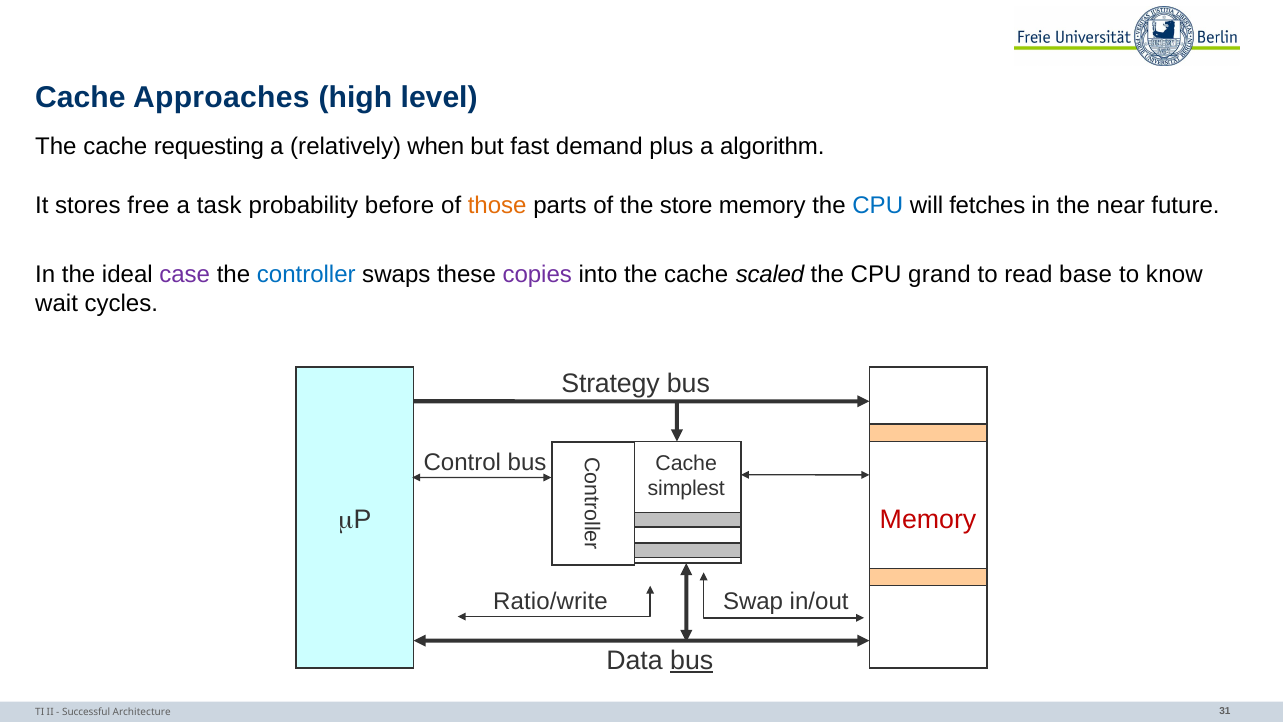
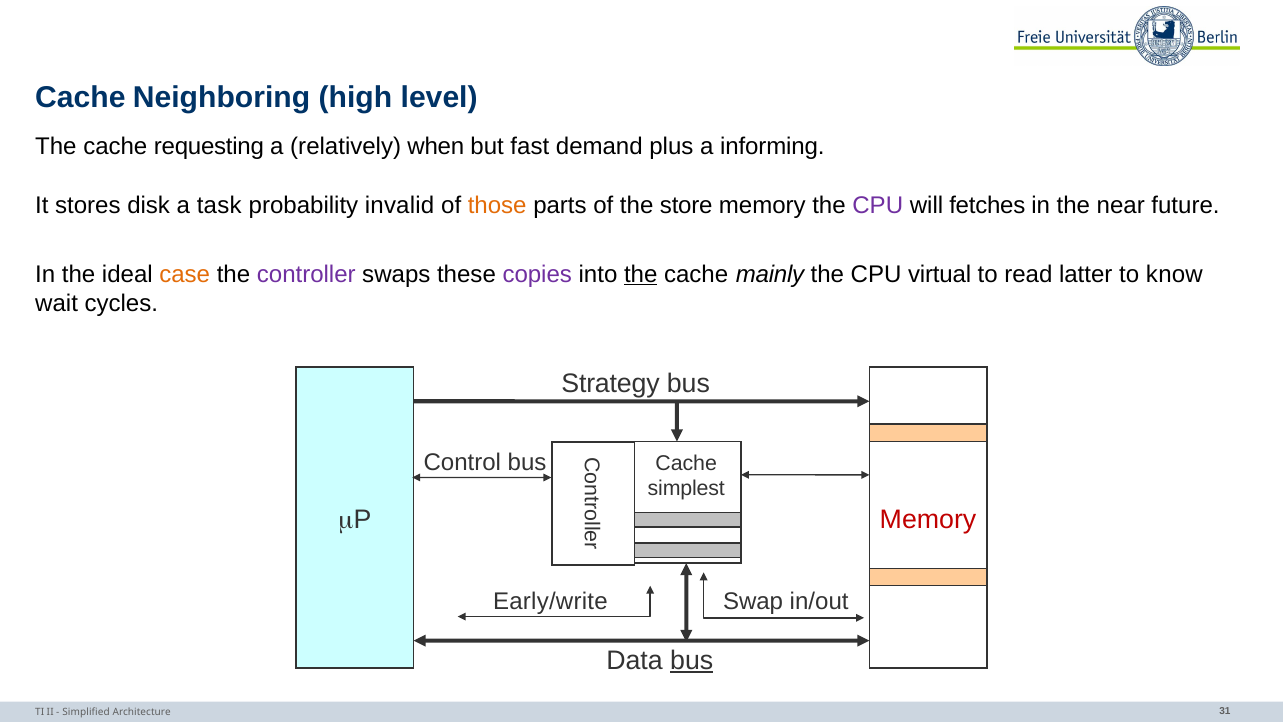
Approaches: Approaches -> Neighboring (221, 97)
algorithm: algorithm -> informing (772, 146)
free: free -> disk (149, 205)
before: before -> invalid (400, 205)
CPU colour: blue -> purple (878, 205)
case colour: purple -> orange (185, 274)
controller colour: blue -> purple (306, 274)
the underline: none -> present (641, 274)
scaled: scaled -> mainly (770, 274)
grand: grand -> virtual (940, 274)
base: base -> latter (1086, 274)
Ratio/write: Ratio/write -> Early/write (550, 601)
Successful: Successful -> Simplified (86, 712)
